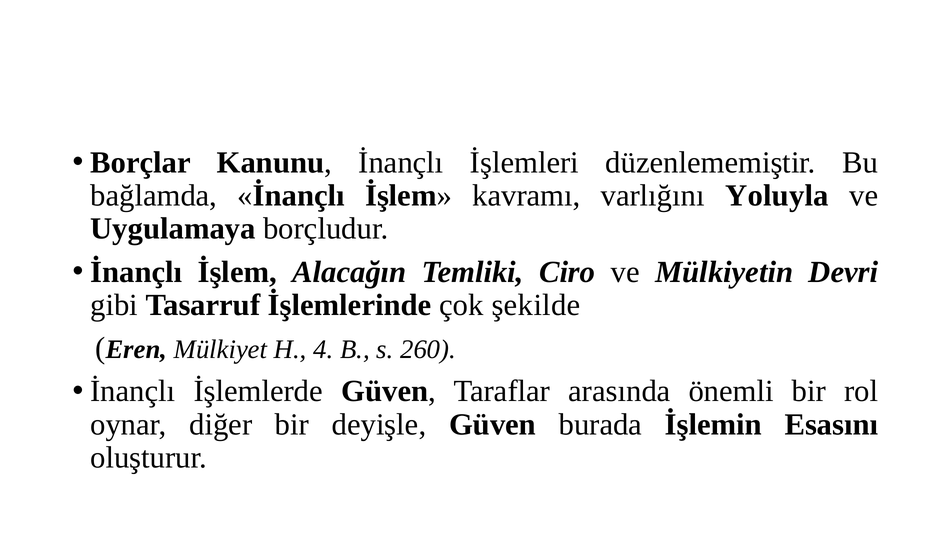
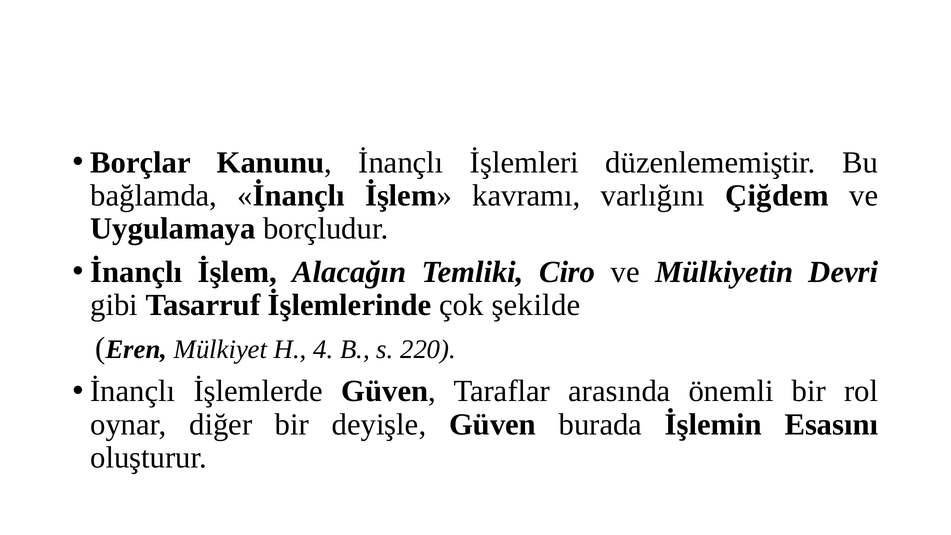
Yoluyla: Yoluyla -> Çiğdem (777, 196)
260: 260 -> 220 (428, 349)
